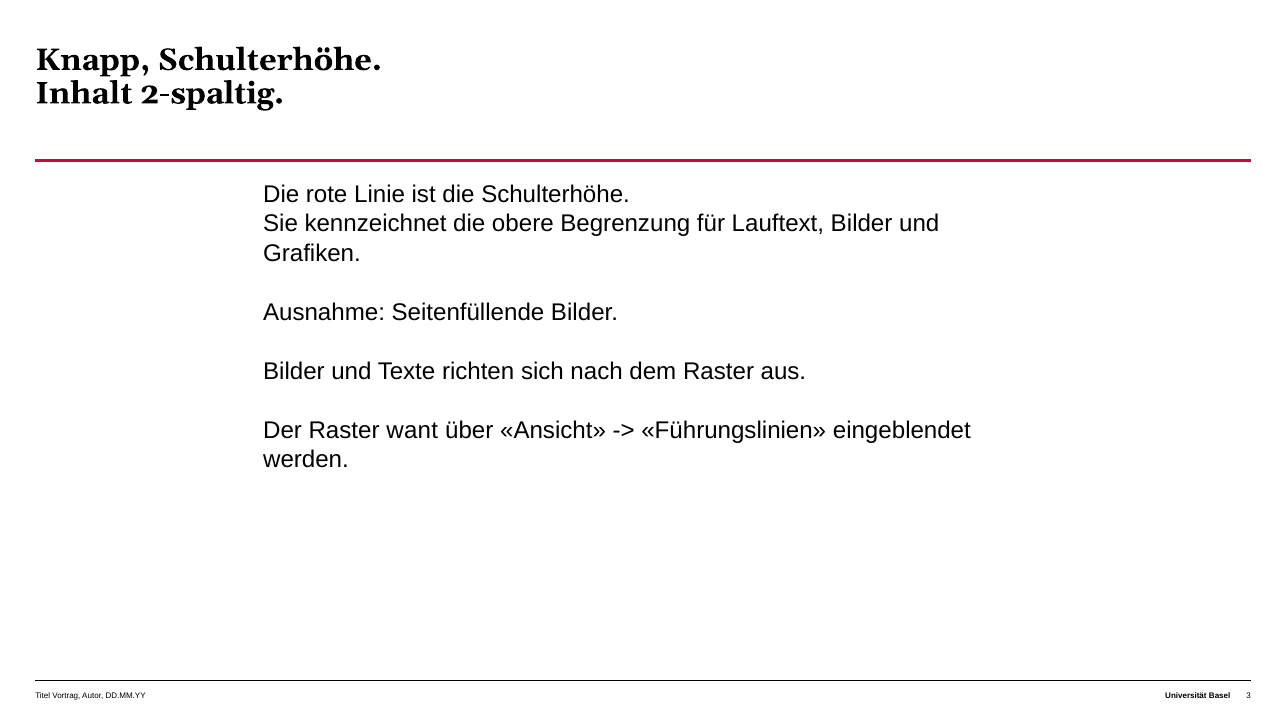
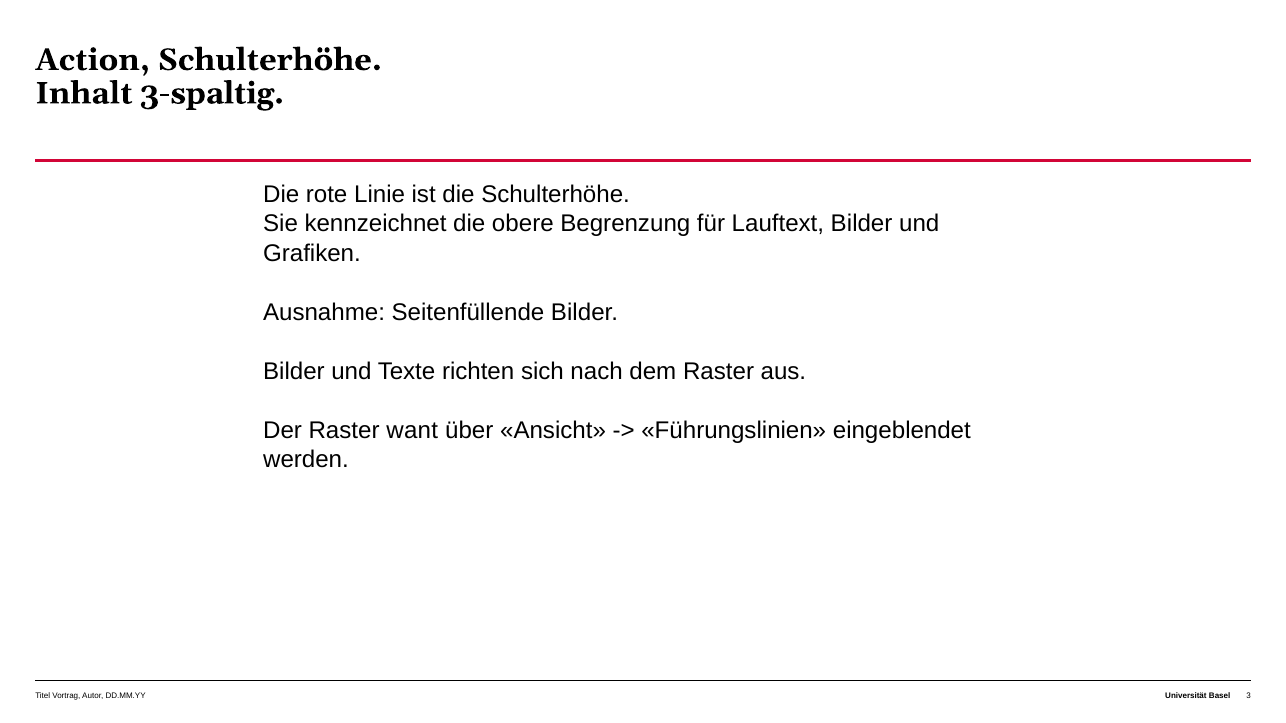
Knapp: Knapp -> Action (93, 60)
2-spaltig: 2-spaltig -> 3-spaltig (212, 93)
